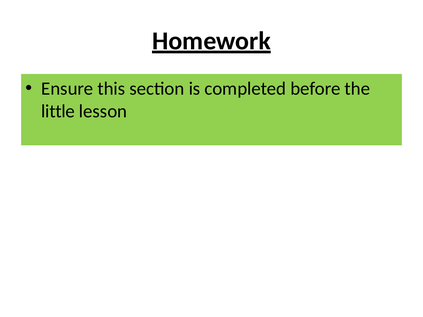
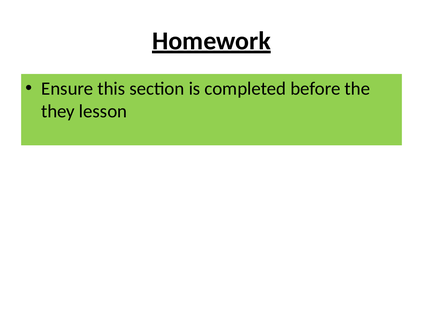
little: little -> they (58, 111)
